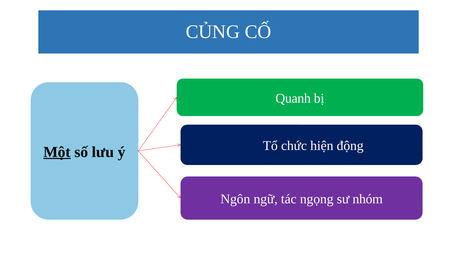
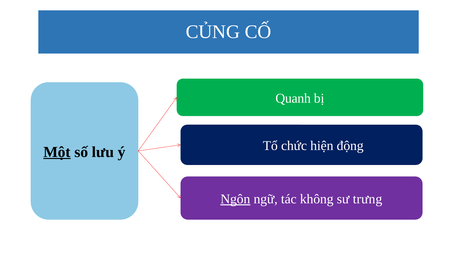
Ngôn underline: none -> present (235, 199)
ngọng: ngọng -> không (317, 199)
nhóm: nhóm -> trưng (368, 199)
